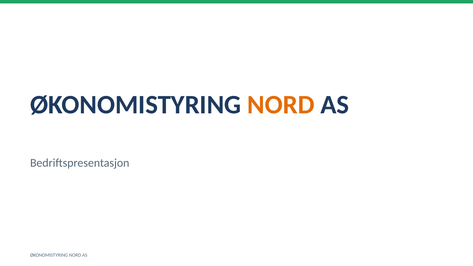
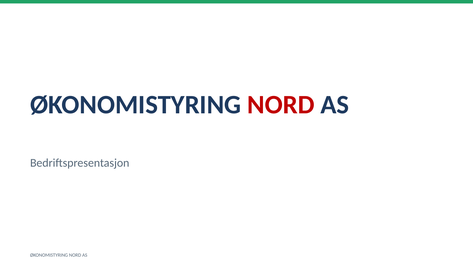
NORD colour: orange -> red (281, 105)
